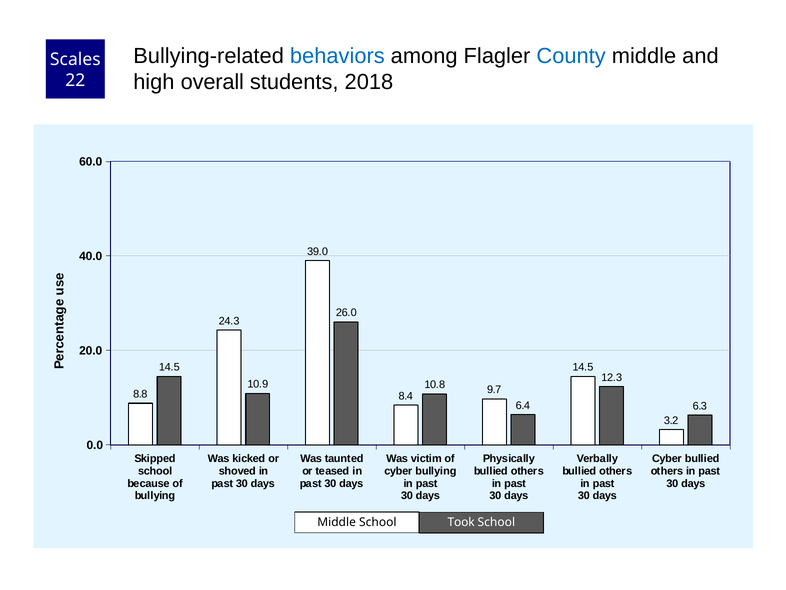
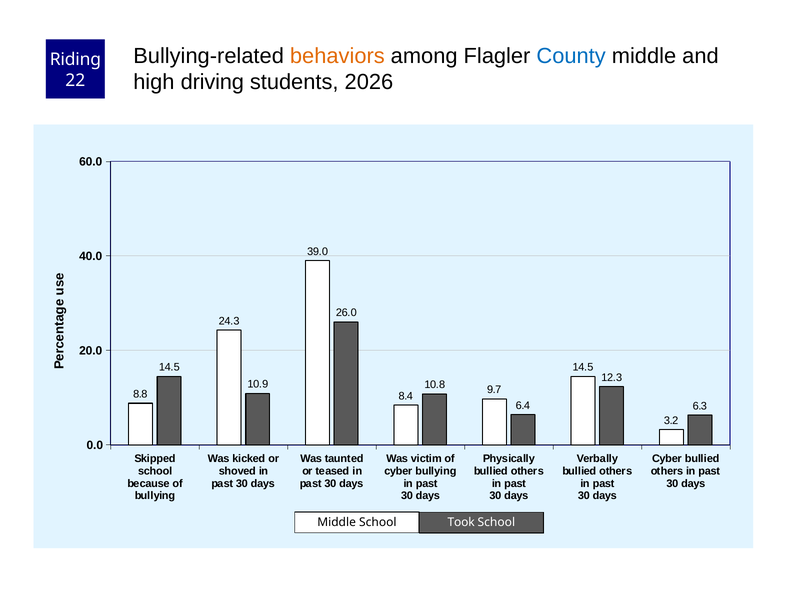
behaviors colour: blue -> orange (337, 56)
Scales: Scales -> Riding (75, 60)
overall: overall -> driving (212, 82)
2018: 2018 -> 2026 (369, 82)
